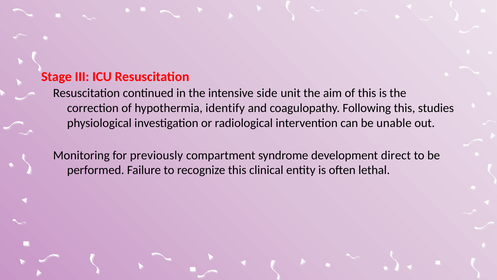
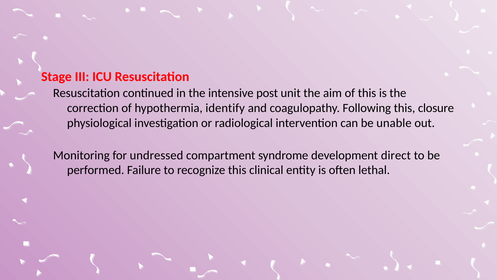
side: side -> post (267, 93)
studies: studies -> closure (436, 108)
previously: previously -> undressed (156, 155)
